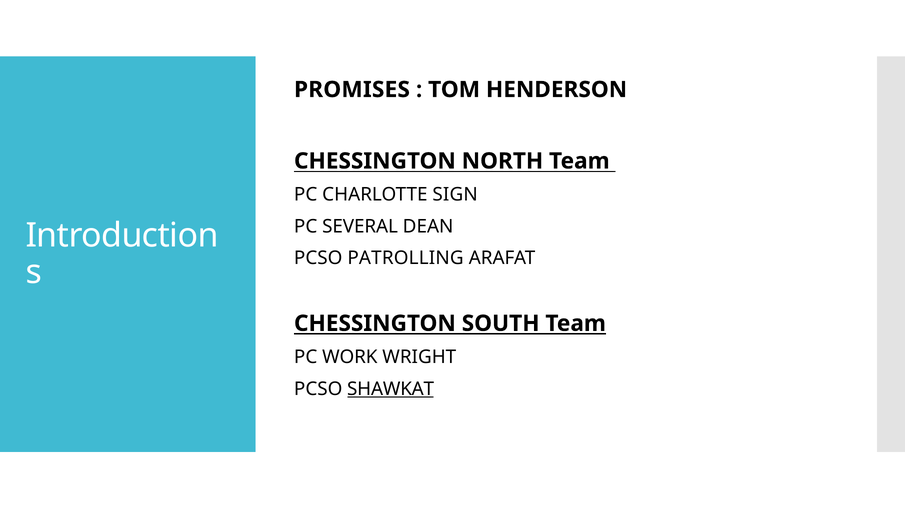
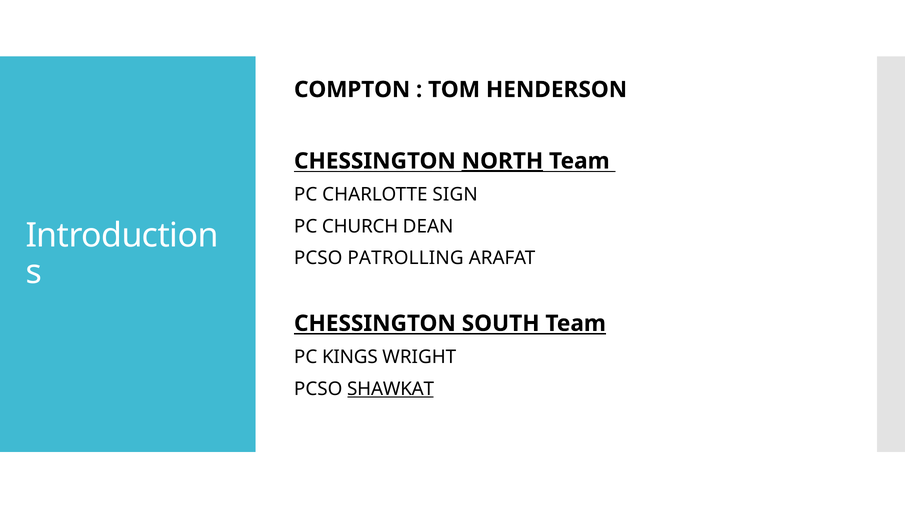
PROMISES: PROMISES -> COMPTON (352, 90)
NORTH underline: none -> present (502, 161)
SEVERAL: SEVERAL -> CHURCH (360, 226)
WORK: WORK -> KINGS (350, 357)
